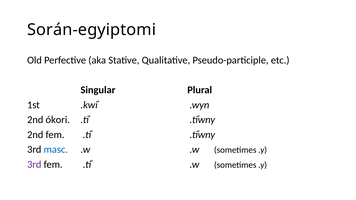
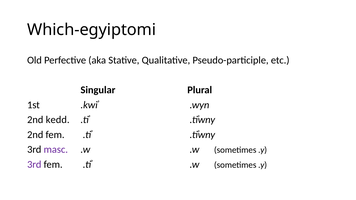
Során-egyiptomi: Során-egyiptomi -> Which-egyiptomi (92, 30)
ókori: ókori -> kedd (58, 120)
masc colour: blue -> purple (56, 150)
